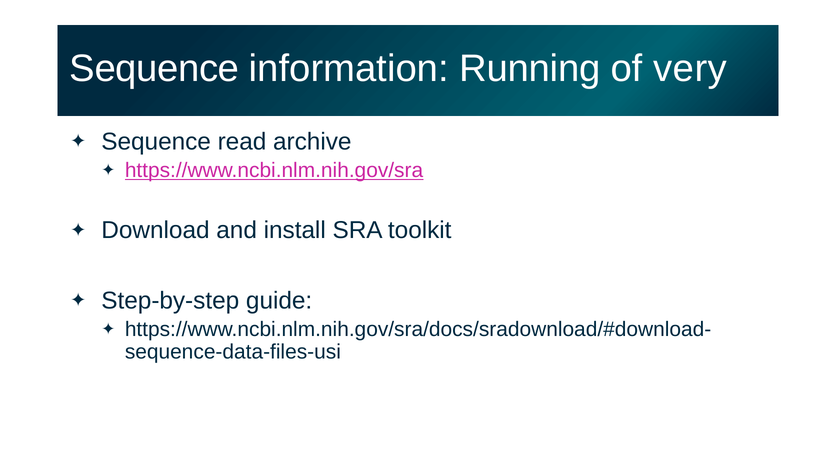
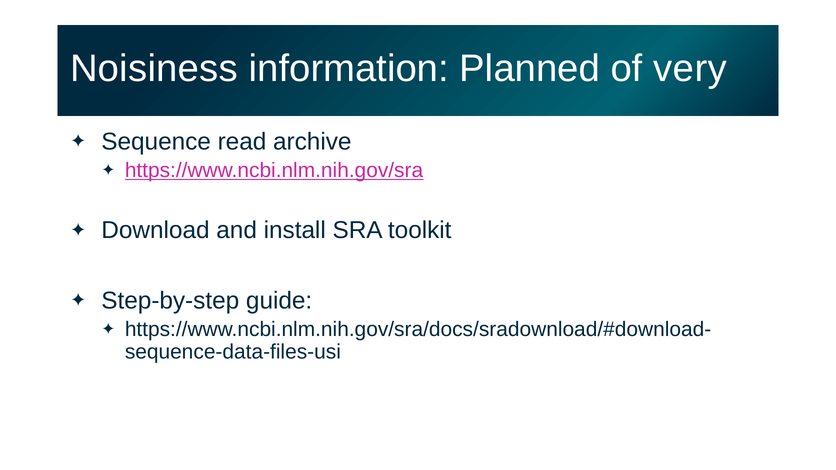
Sequence: Sequence -> Noisiness (154, 69)
Running: Running -> Planned (530, 69)
